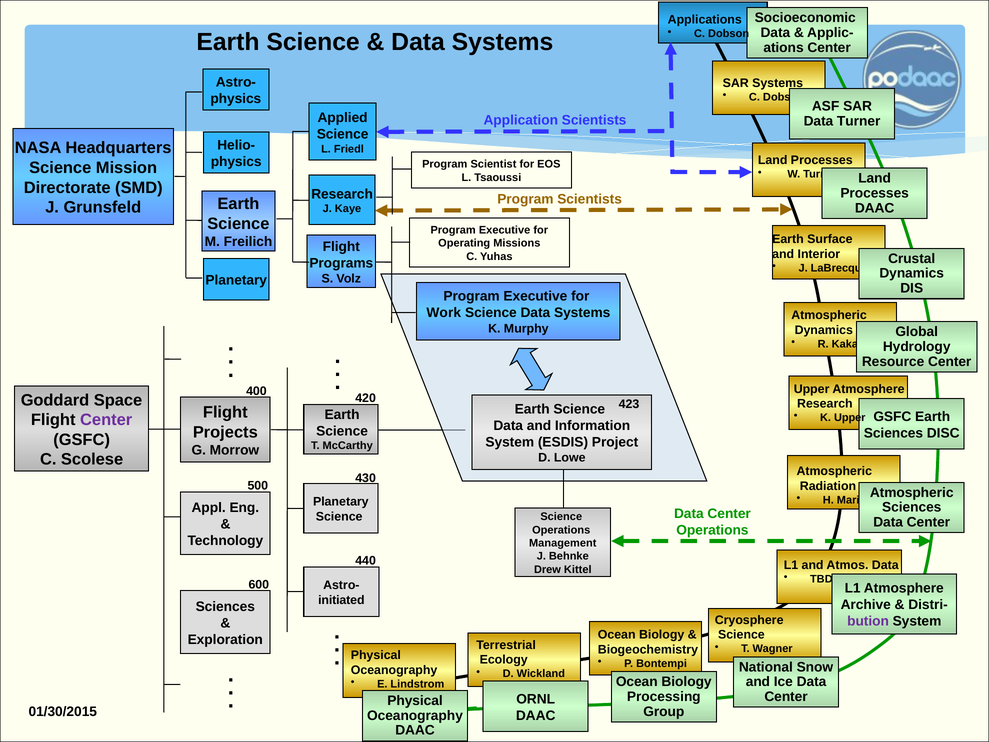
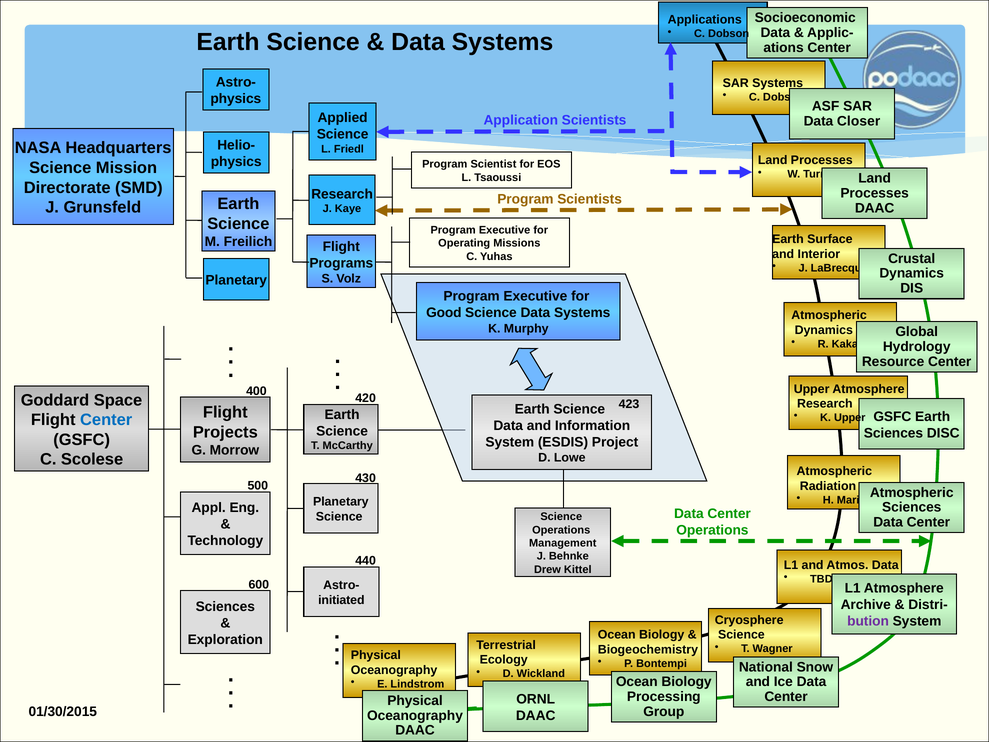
Data Turner: Turner -> Closer (859, 121)
Work: Work -> Good (444, 313)
Center colour: purple -> blue (106, 420)
